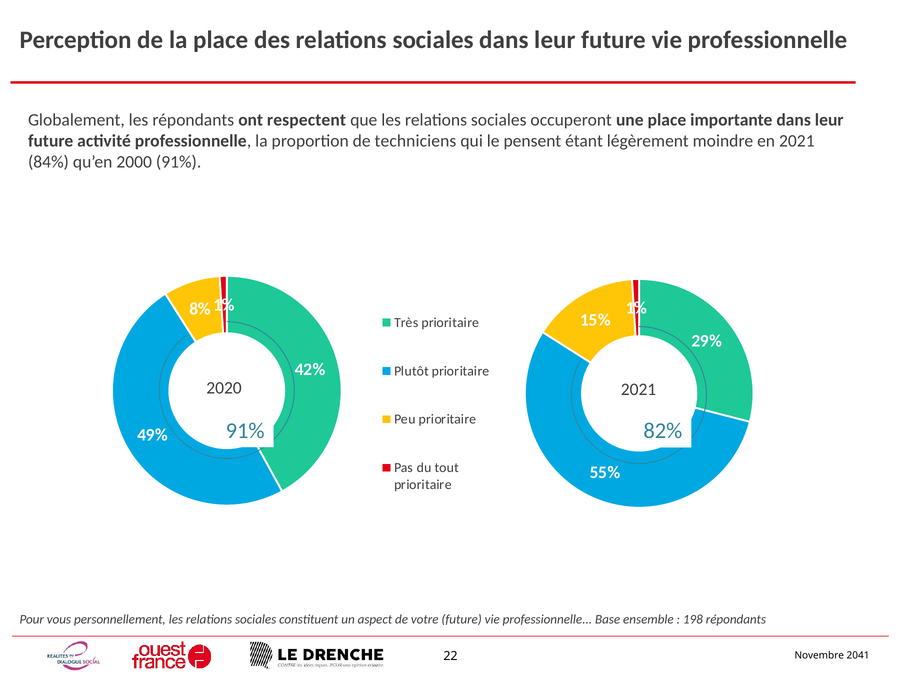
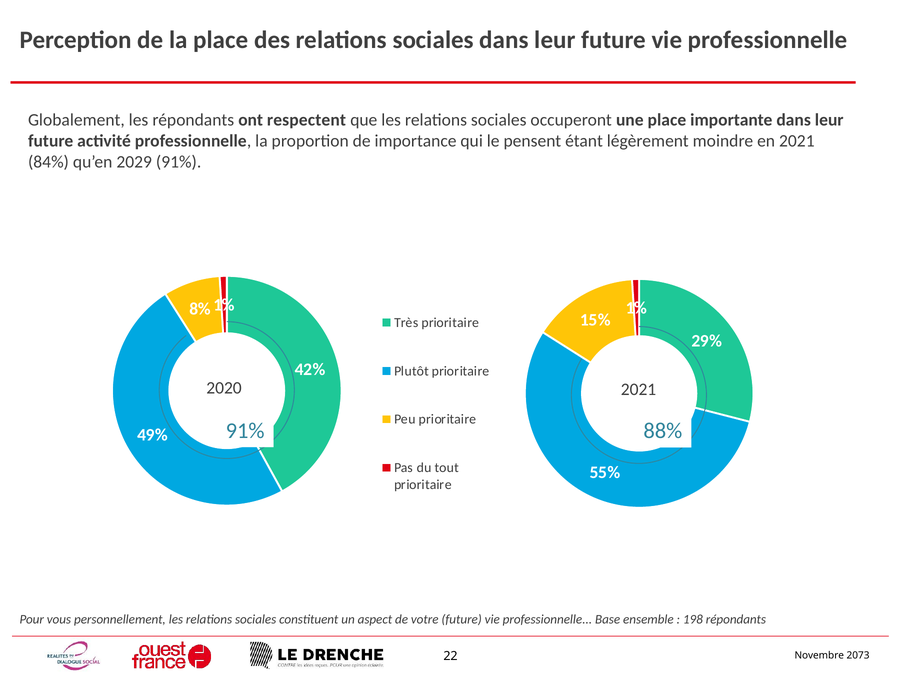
techniciens: techniciens -> importance (416, 141)
2000: 2000 -> 2029 (134, 162)
82%: 82% -> 88% (663, 431)
2041: 2041 -> 2073 (858, 655)
